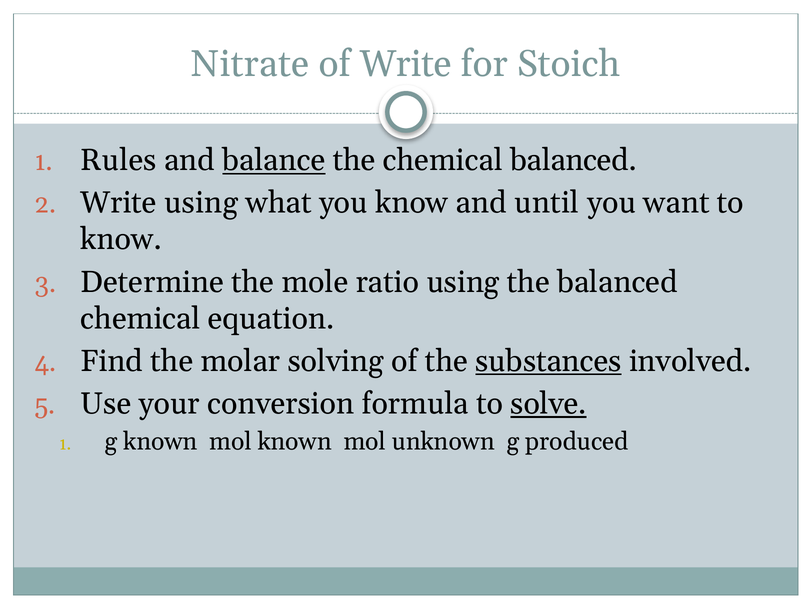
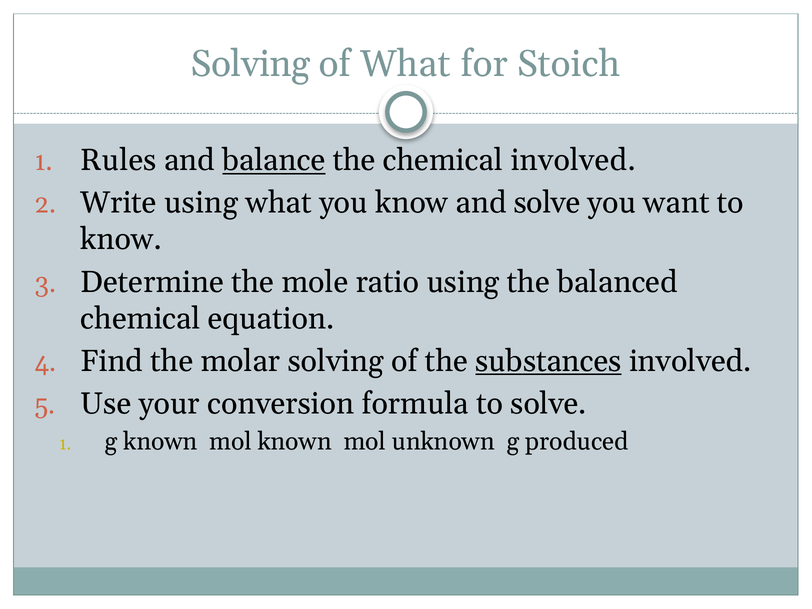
Nitrate: Nitrate -> Solving (250, 64)
of Write: Write -> What (405, 64)
chemical balanced: balanced -> involved (573, 160)
and until: until -> solve (547, 203)
solve underline: present -> none (549, 404)
